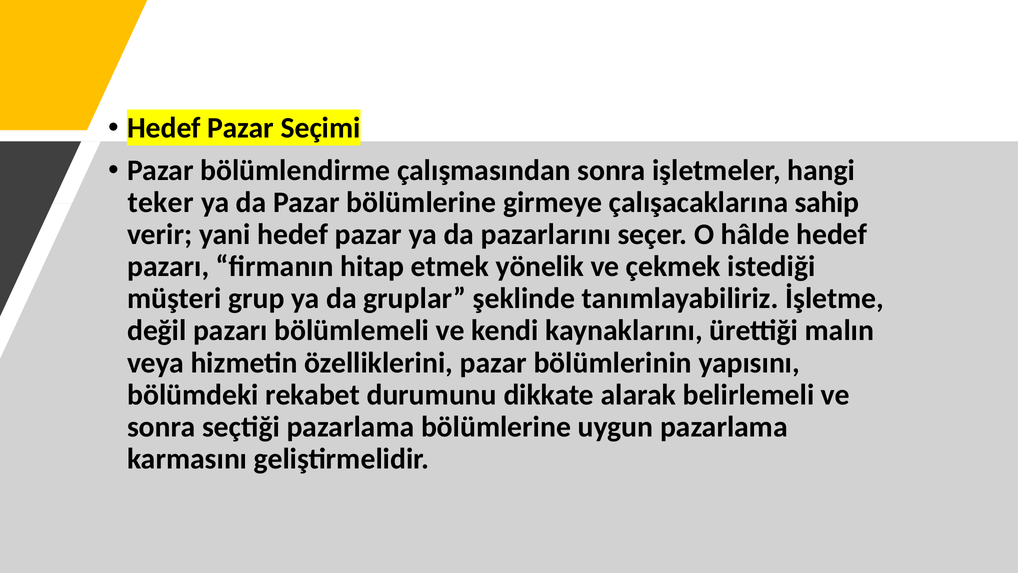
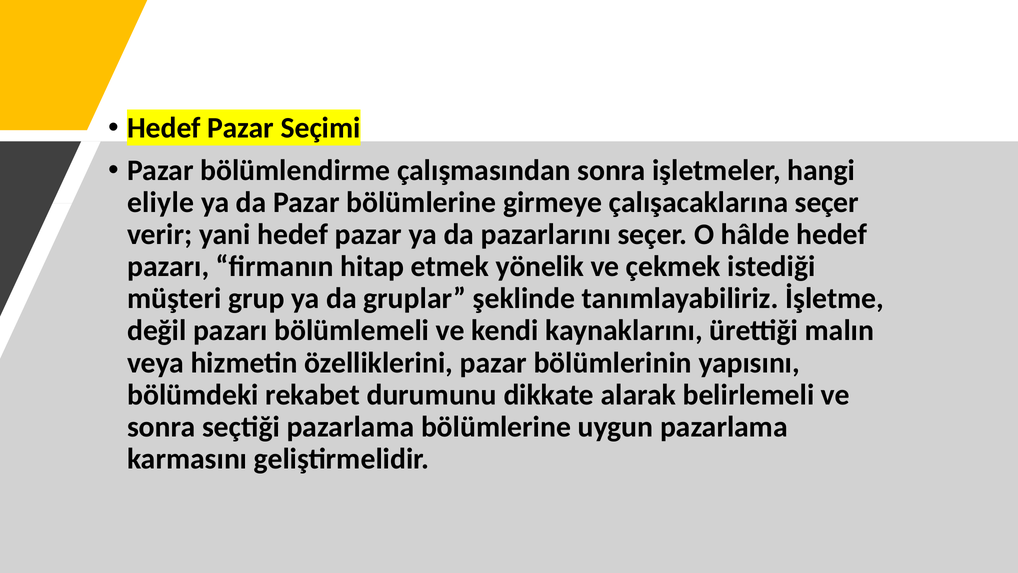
teker: teker -> eliyle (161, 202)
çalışacaklarına sahip: sahip -> seçer (827, 202)
